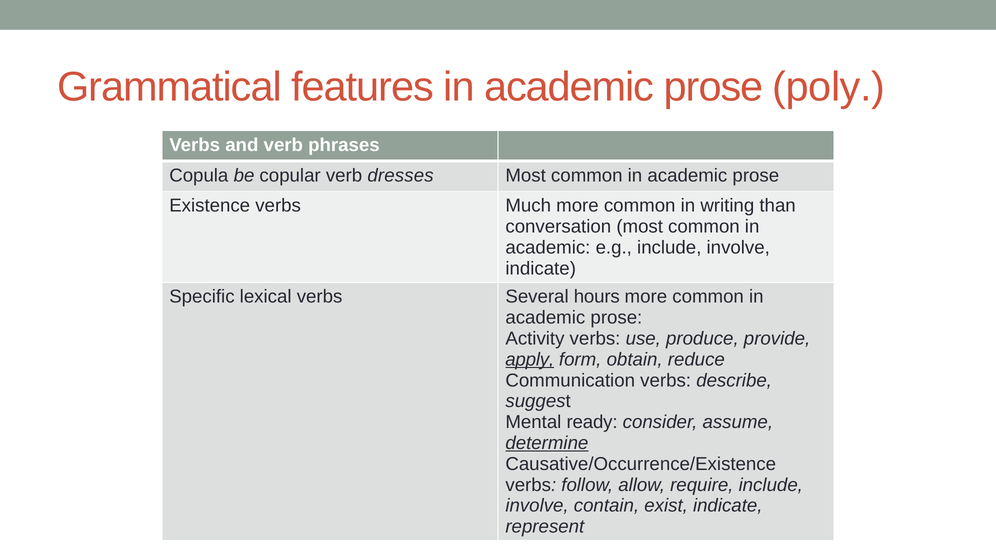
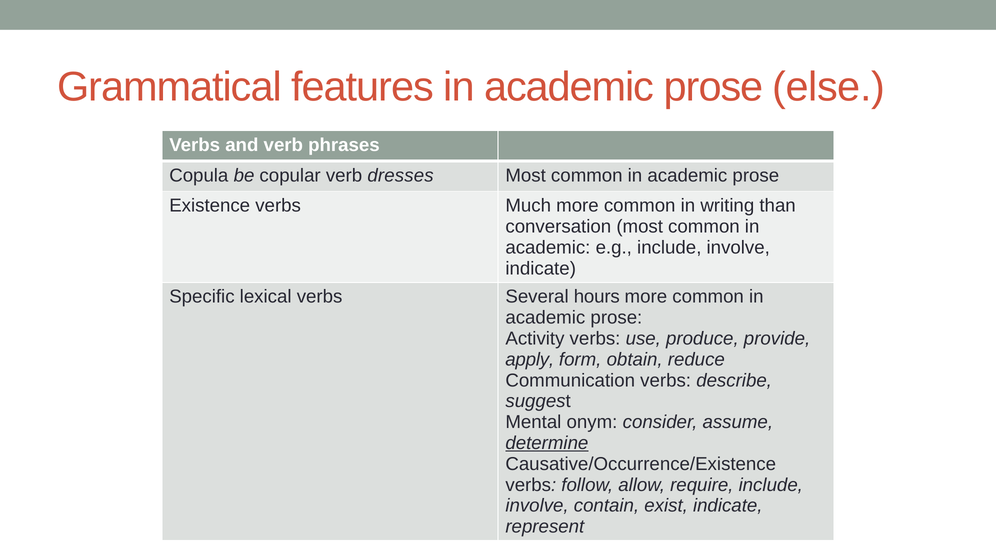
poly: poly -> else (829, 87)
apply underline: present -> none (530, 360)
ready: ready -> onym (592, 422)
